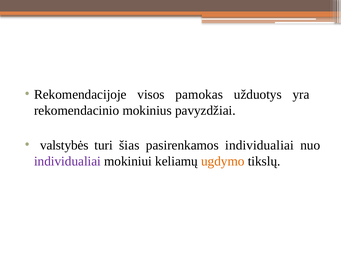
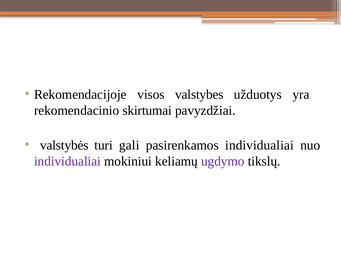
pamokas: pamokas -> valstybes (199, 94)
mokinius: mokinius -> skirtumai (147, 110)
šias: šias -> gali (129, 145)
ugdymo colour: orange -> purple (223, 161)
